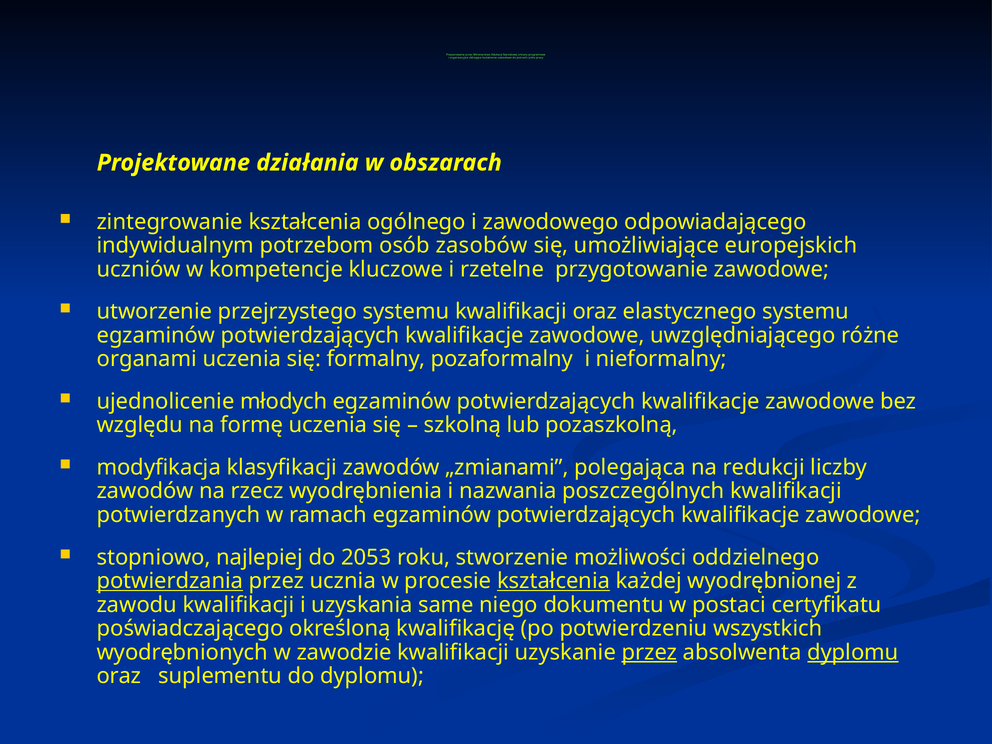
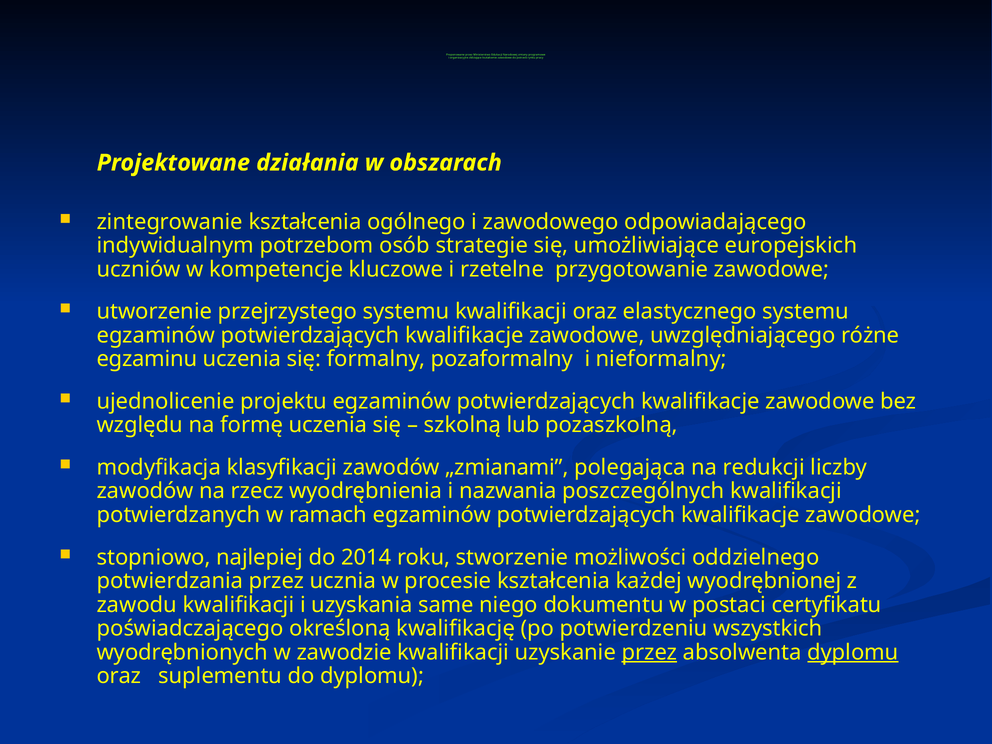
zasobów: zasobów -> strategie (482, 246)
organami: organami -> egzaminu (147, 359)
młodych: młodych -> projektu (284, 401)
2053: 2053 -> 2014 (366, 557)
potwierdzania underline: present -> none (170, 581)
kształcenia underline: present -> none (554, 581)
